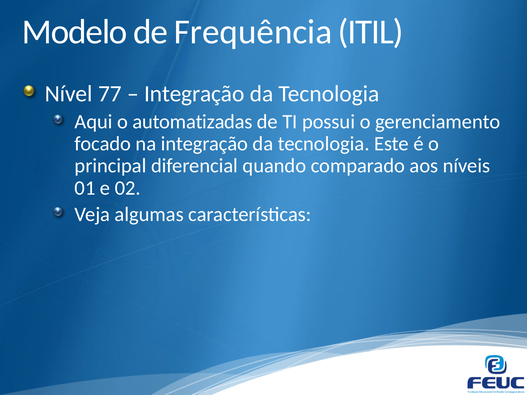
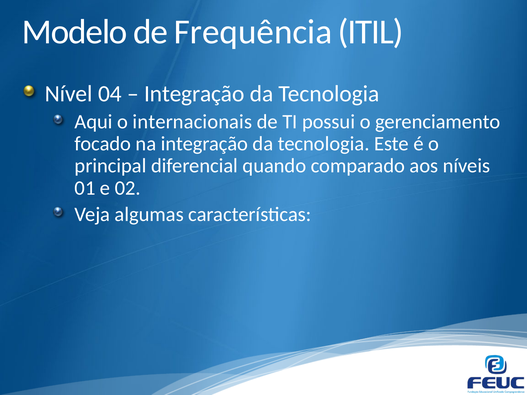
77: 77 -> 04 (110, 94)
automatizadas: automatizadas -> internacionais (192, 122)
